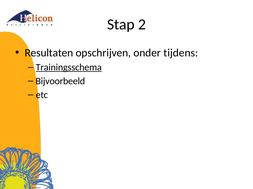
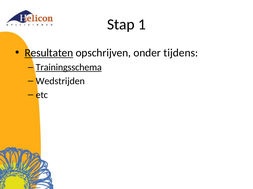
2: 2 -> 1 (142, 24)
Resultaten underline: none -> present (49, 53)
Bijvoorbeeld: Bijvoorbeeld -> Wedstrijden (60, 81)
